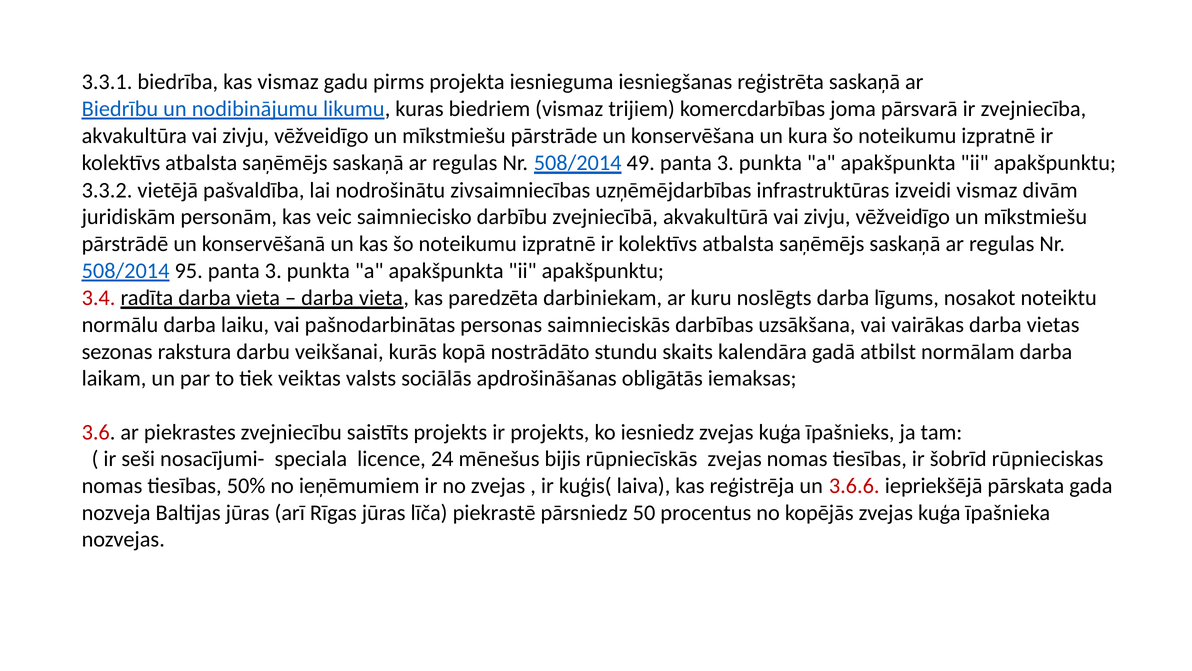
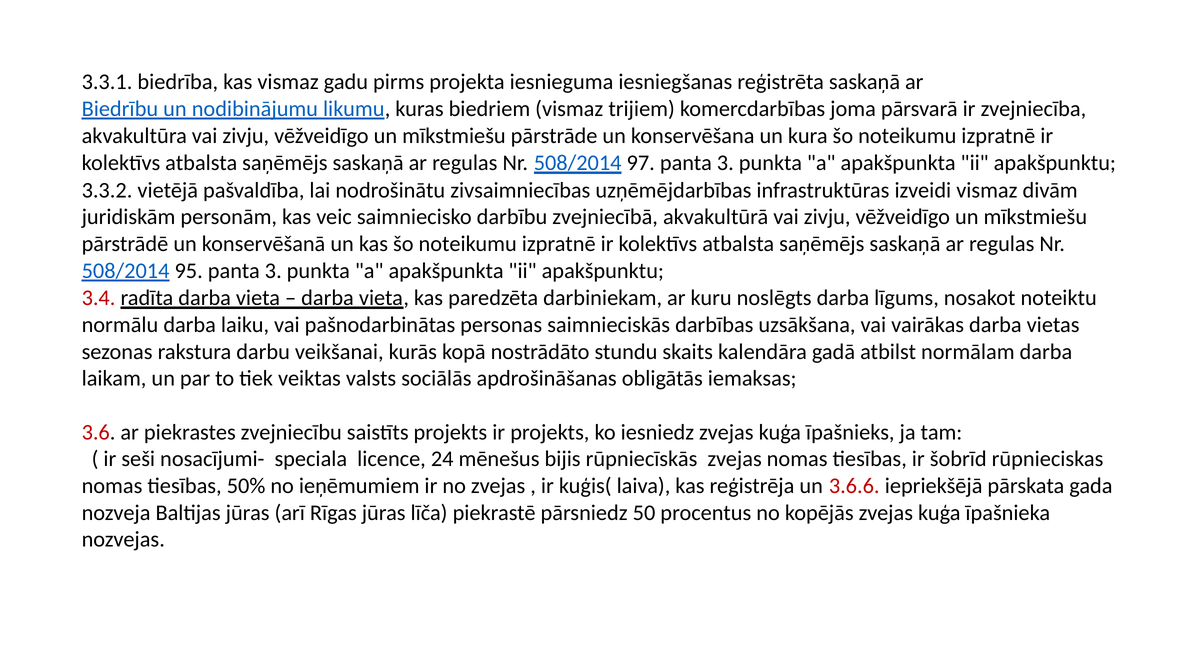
49: 49 -> 97 (641, 163)
